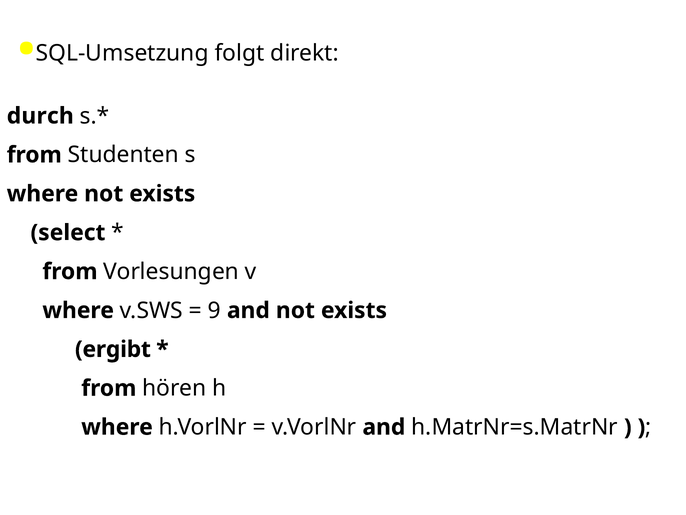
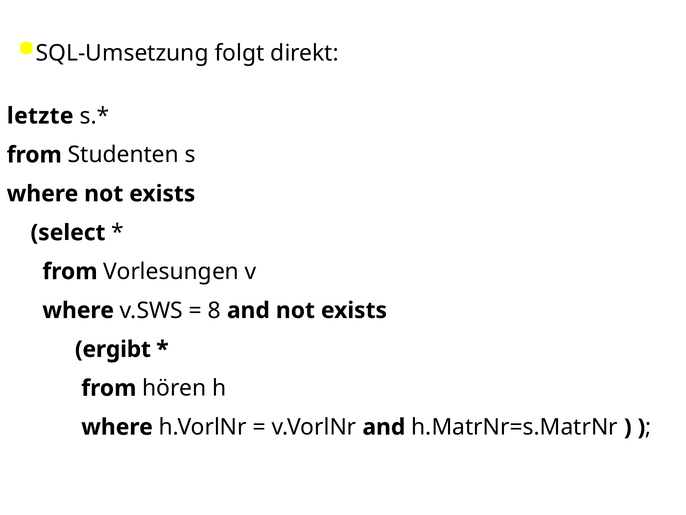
durch: durch -> letzte (40, 116)
9: 9 -> 8 (214, 310)
